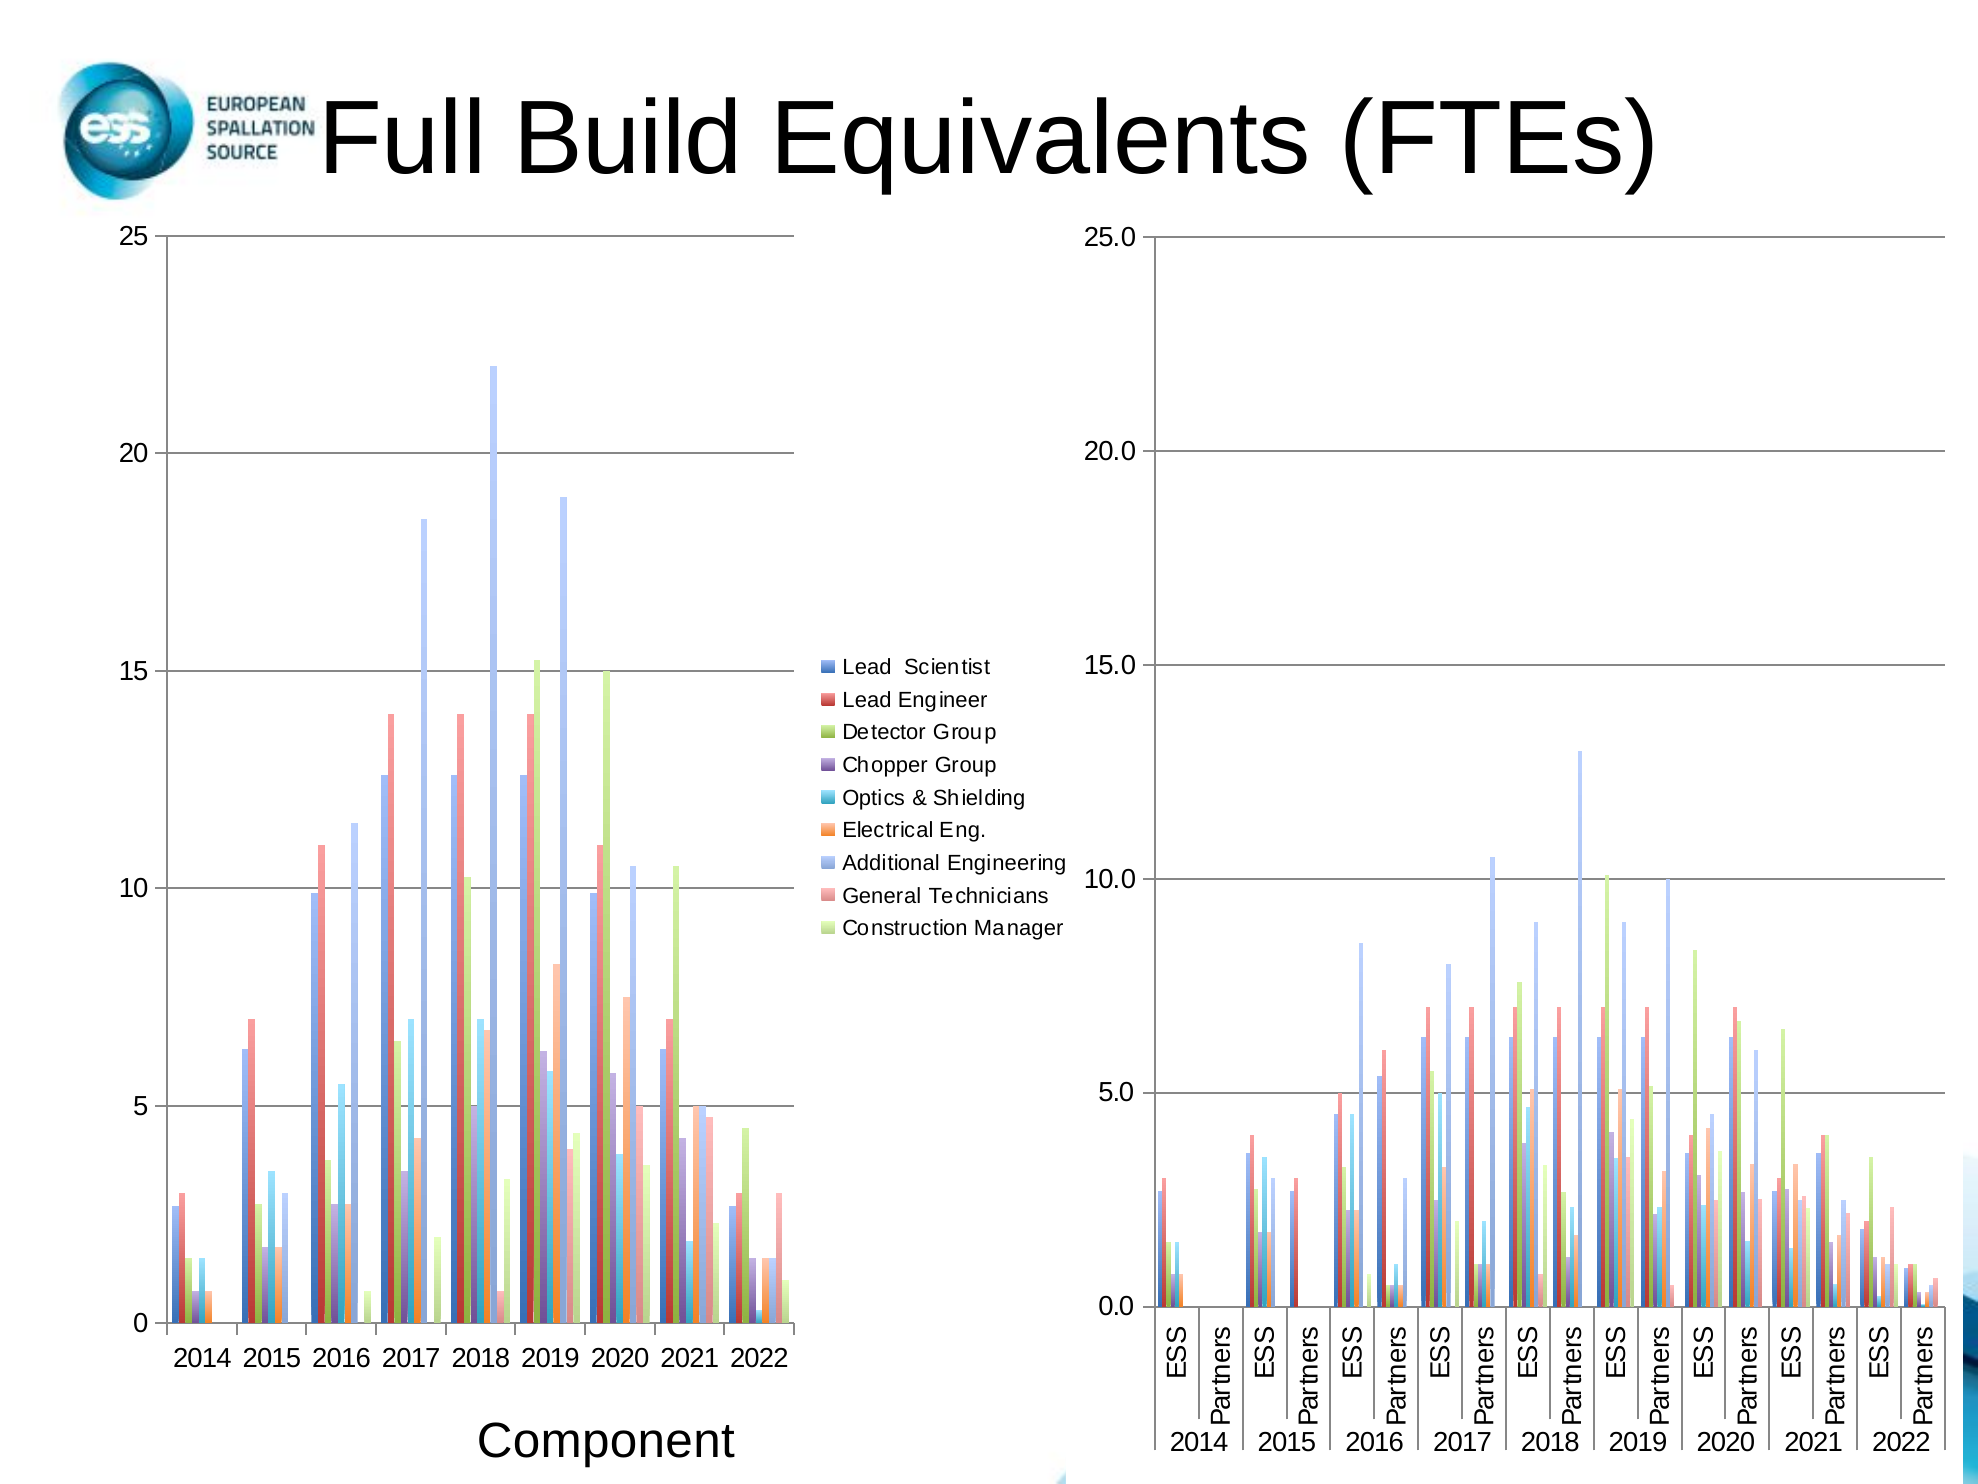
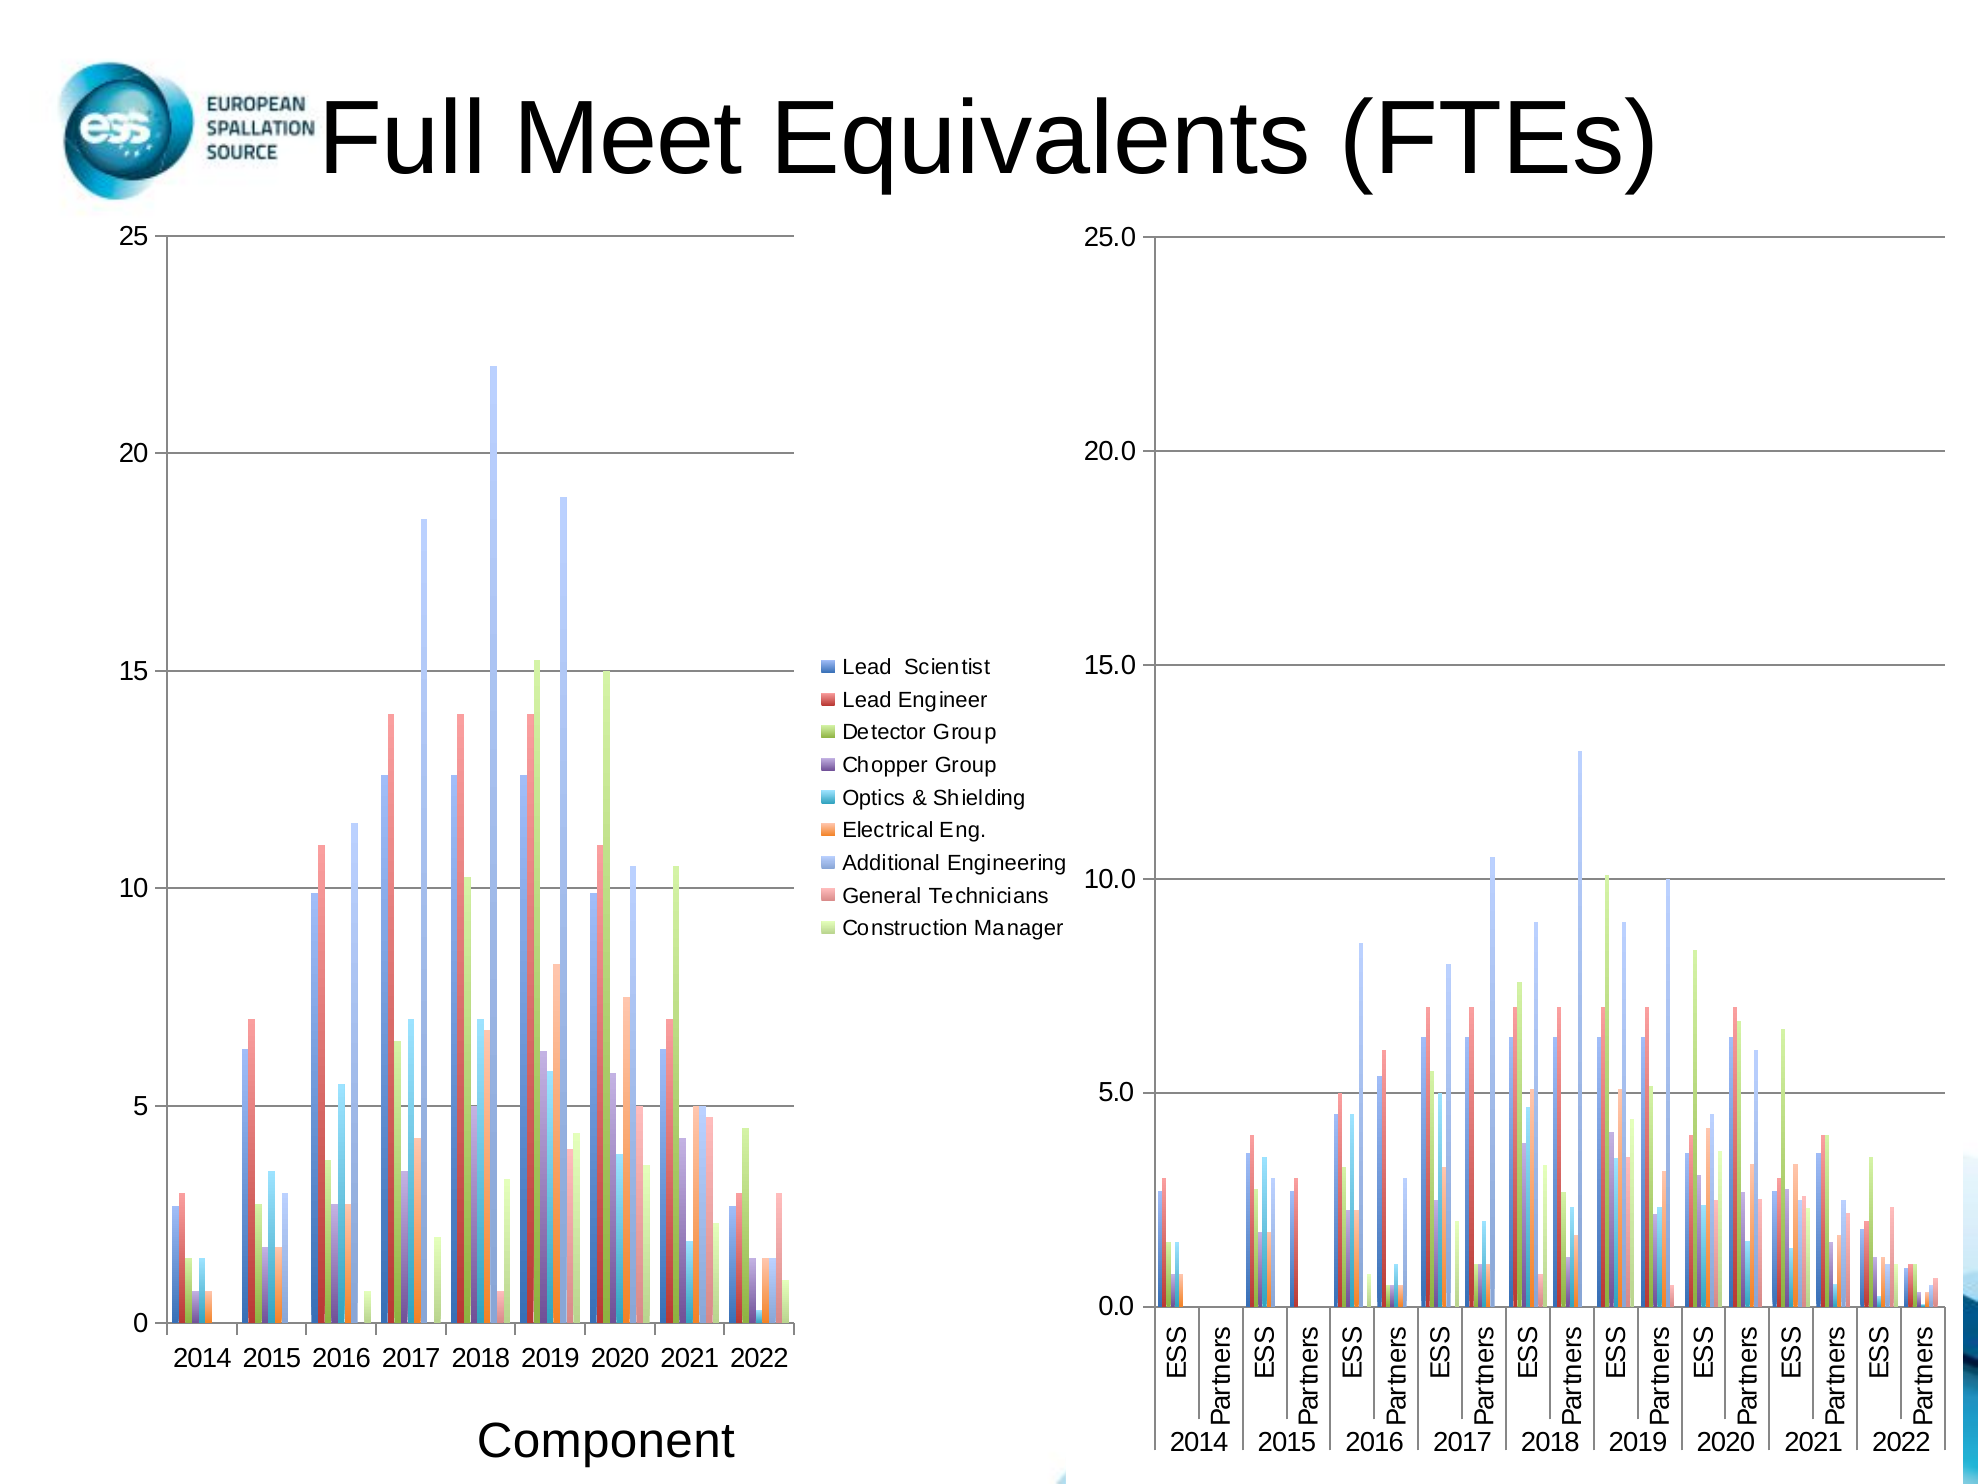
Build: Build -> Meet (628, 139)
